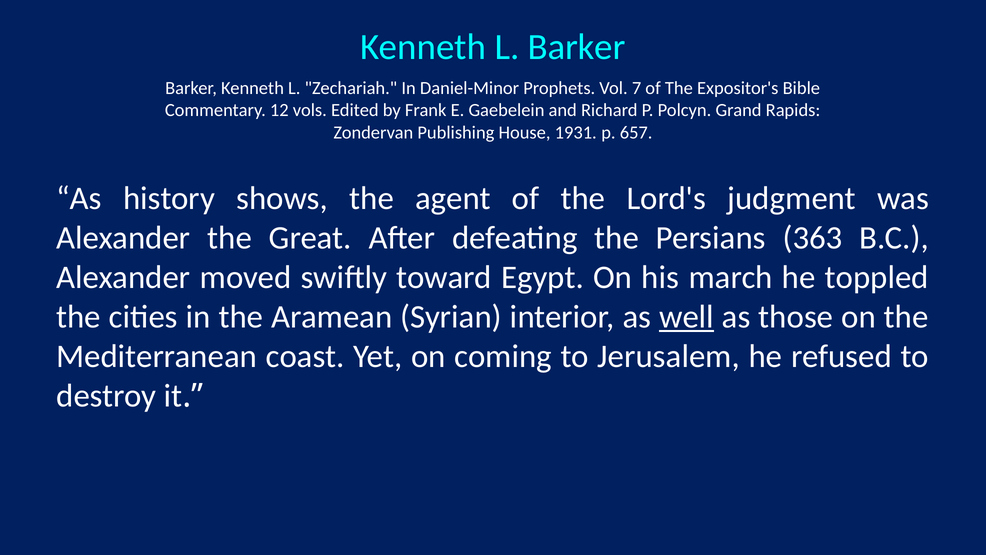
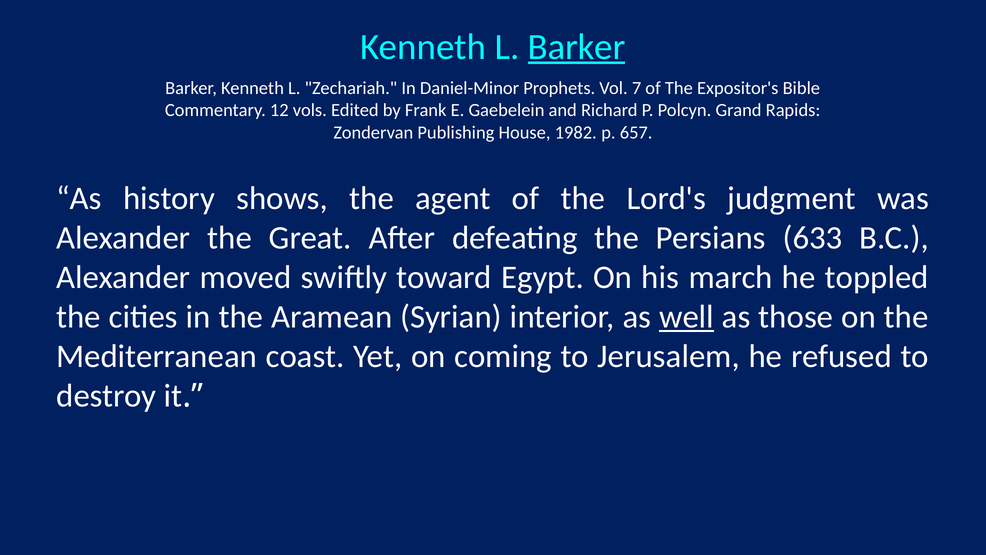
Barker underline: none -> present (577, 47)
1931: 1931 -> 1982 (576, 132)
363: 363 -> 633 (812, 238)
